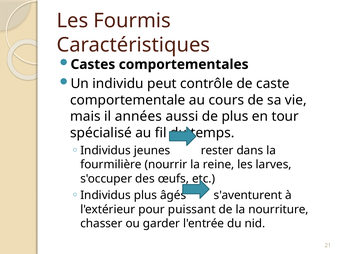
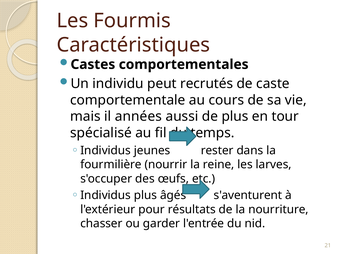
contrôle: contrôle -> recrutés (207, 84)
puissant: puissant -> résultats (192, 210)
